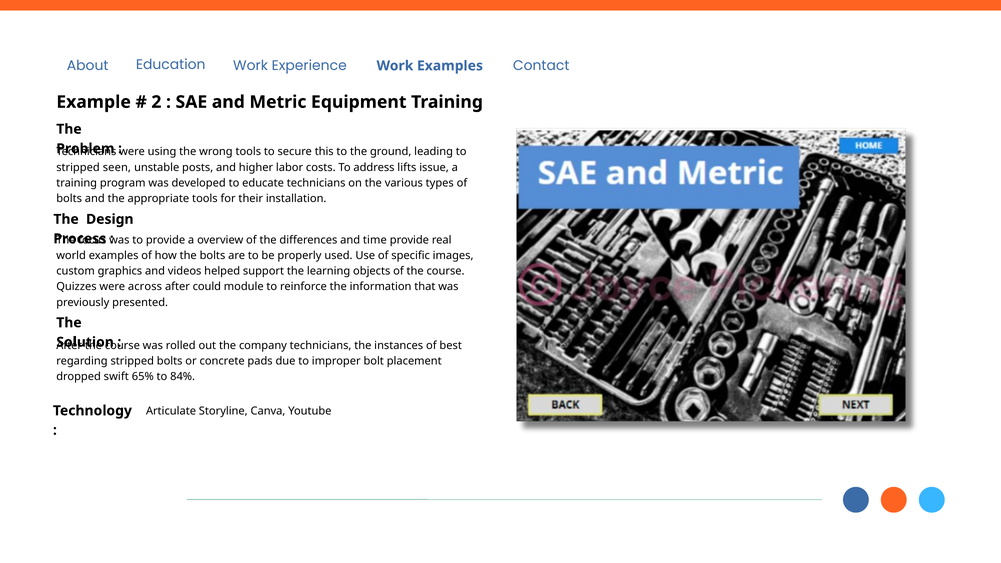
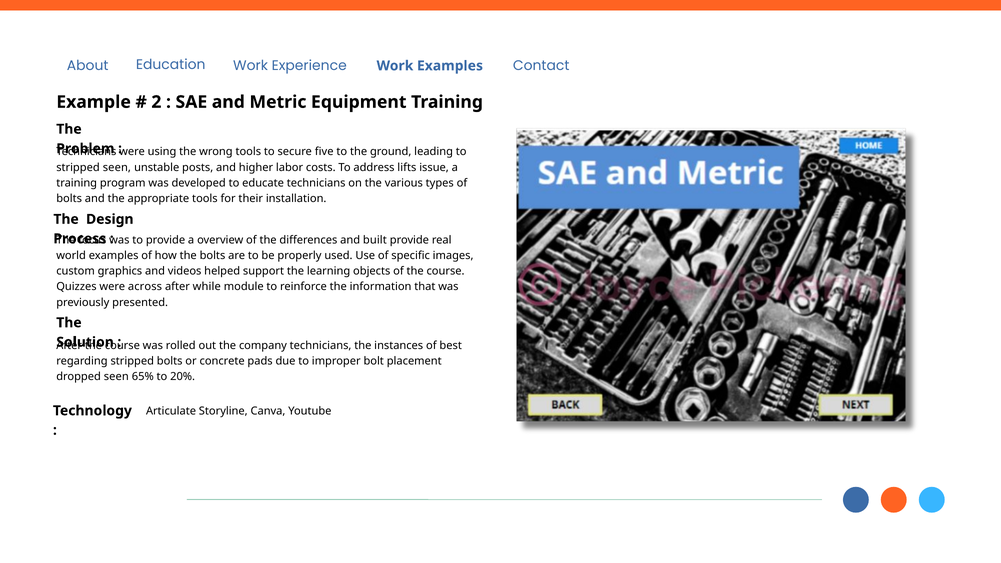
this: this -> five (324, 152)
time: time -> built (375, 240)
could: could -> while (207, 287)
dropped swift: swift -> seen (116, 377)
84%: 84% -> 20% (183, 377)
